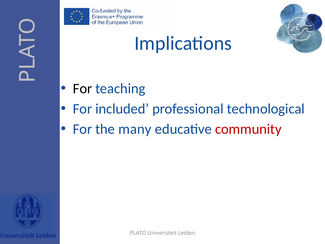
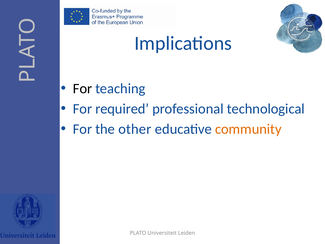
included: included -> required (122, 109)
many: many -> other (135, 129)
community colour: red -> orange (248, 129)
